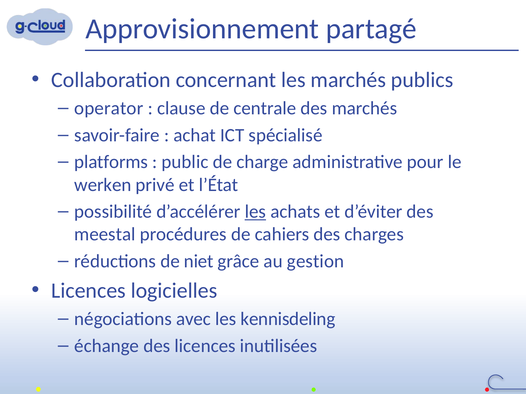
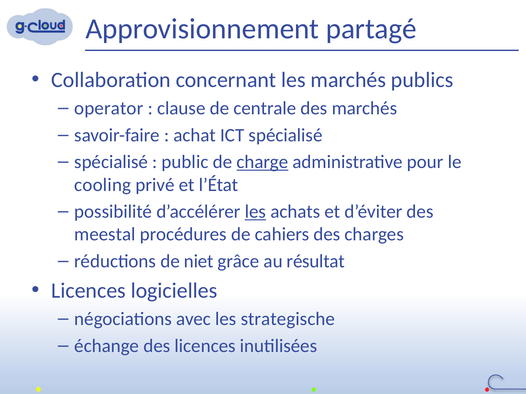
platforms: platforms -> spécialisé (111, 162)
charge underline: none -> present (262, 162)
werken: werken -> cooling (103, 185)
gestion: gestion -> résultat (316, 262)
kennisdeling: kennisdeling -> strategische (288, 319)
